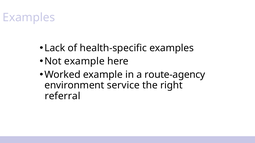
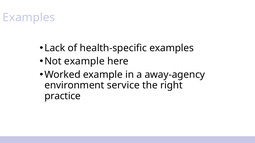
route-agency: route-agency -> away-agency (175, 75)
referral: referral -> practice (63, 96)
